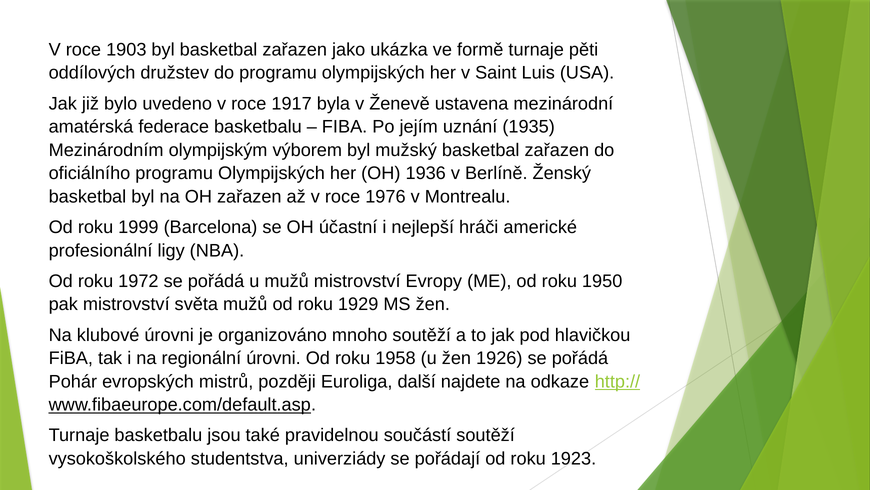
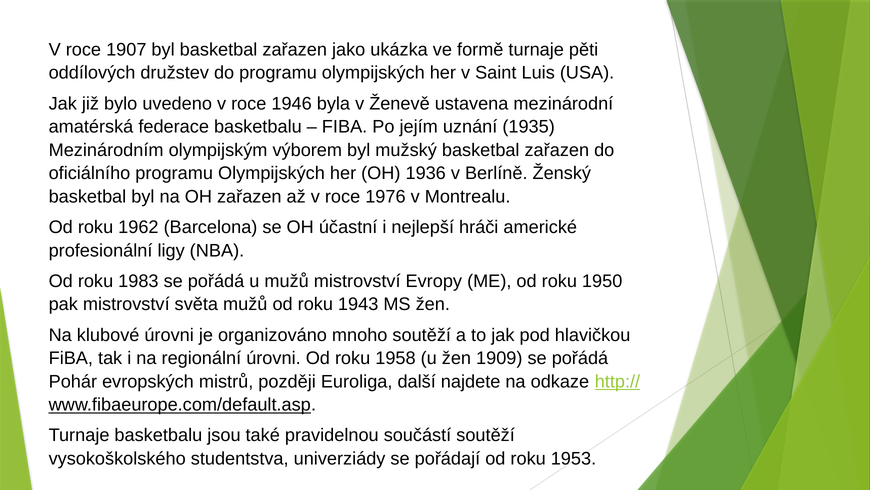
1903: 1903 -> 1907 (126, 50)
1917: 1917 -> 1946 (292, 103)
1999: 1999 -> 1962 (138, 227)
1972: 1972 -> 1983 (138, 281)
1929: 1929 -> 1943 (358, 304)
1926: 1926 -> 1909 (499, 358)
1923: 1923 -> 1953 (573, 458)
